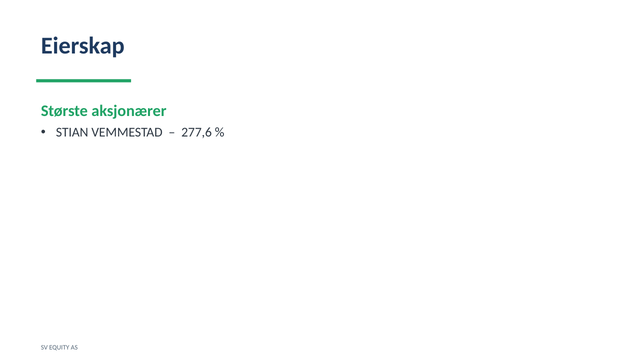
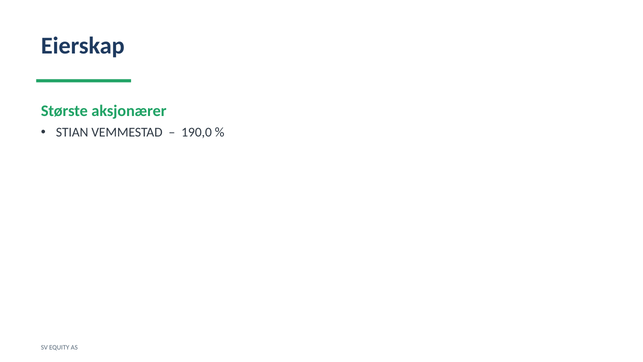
277,6: 277,6 -> 190,0 (197, 132)
